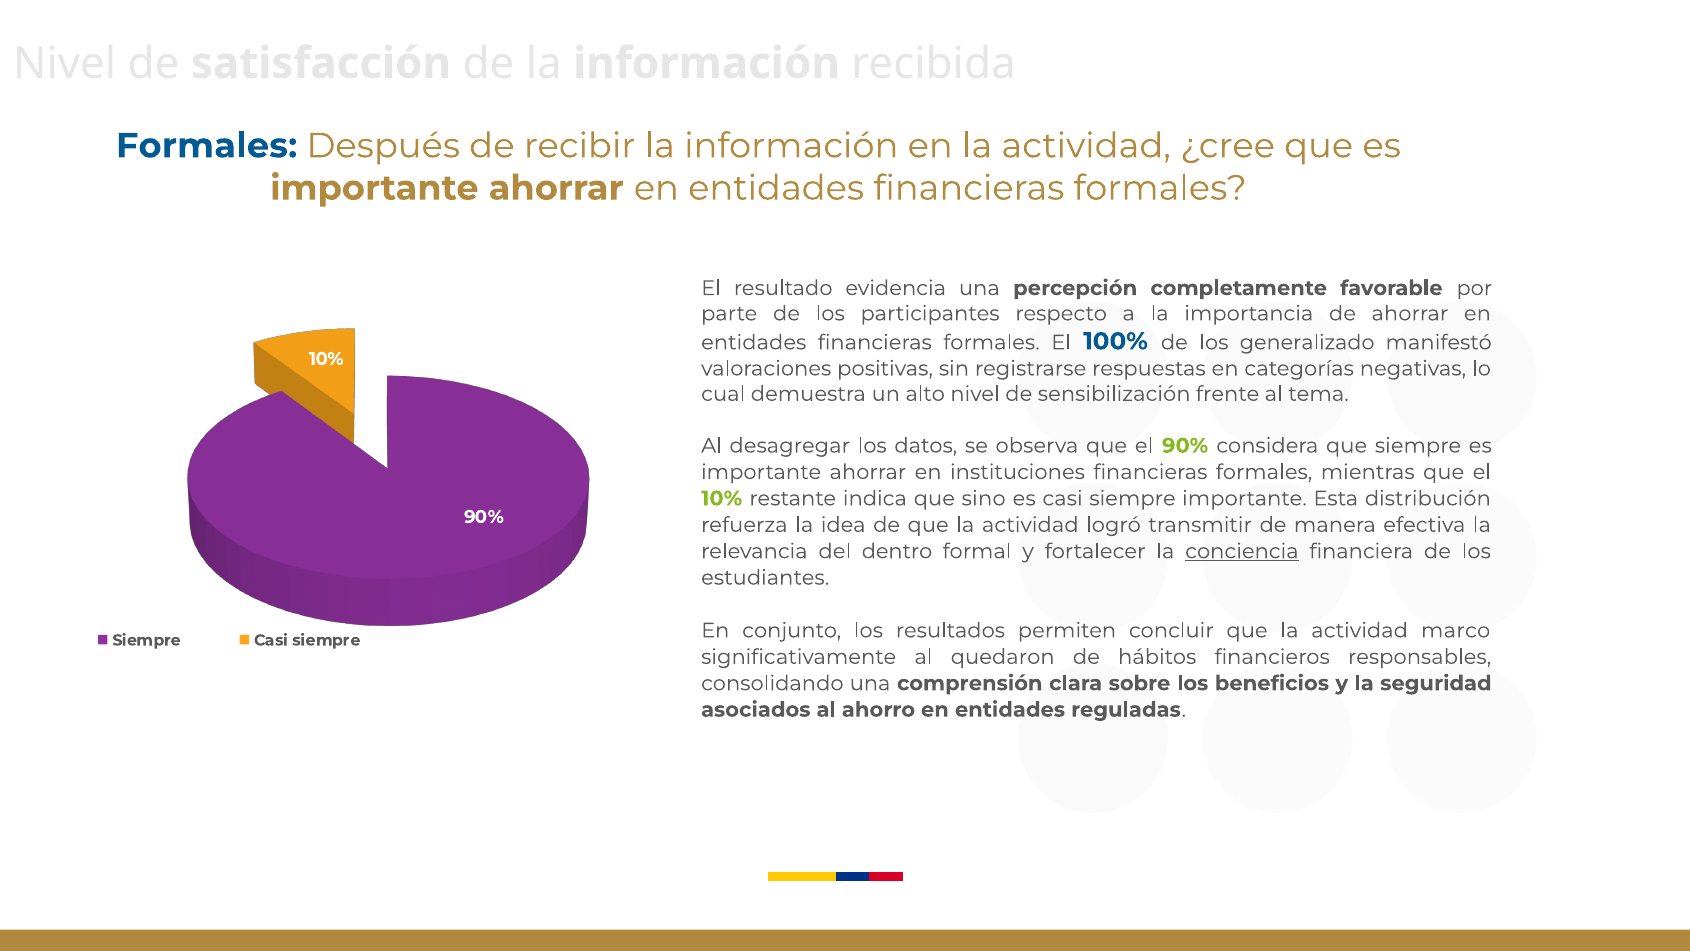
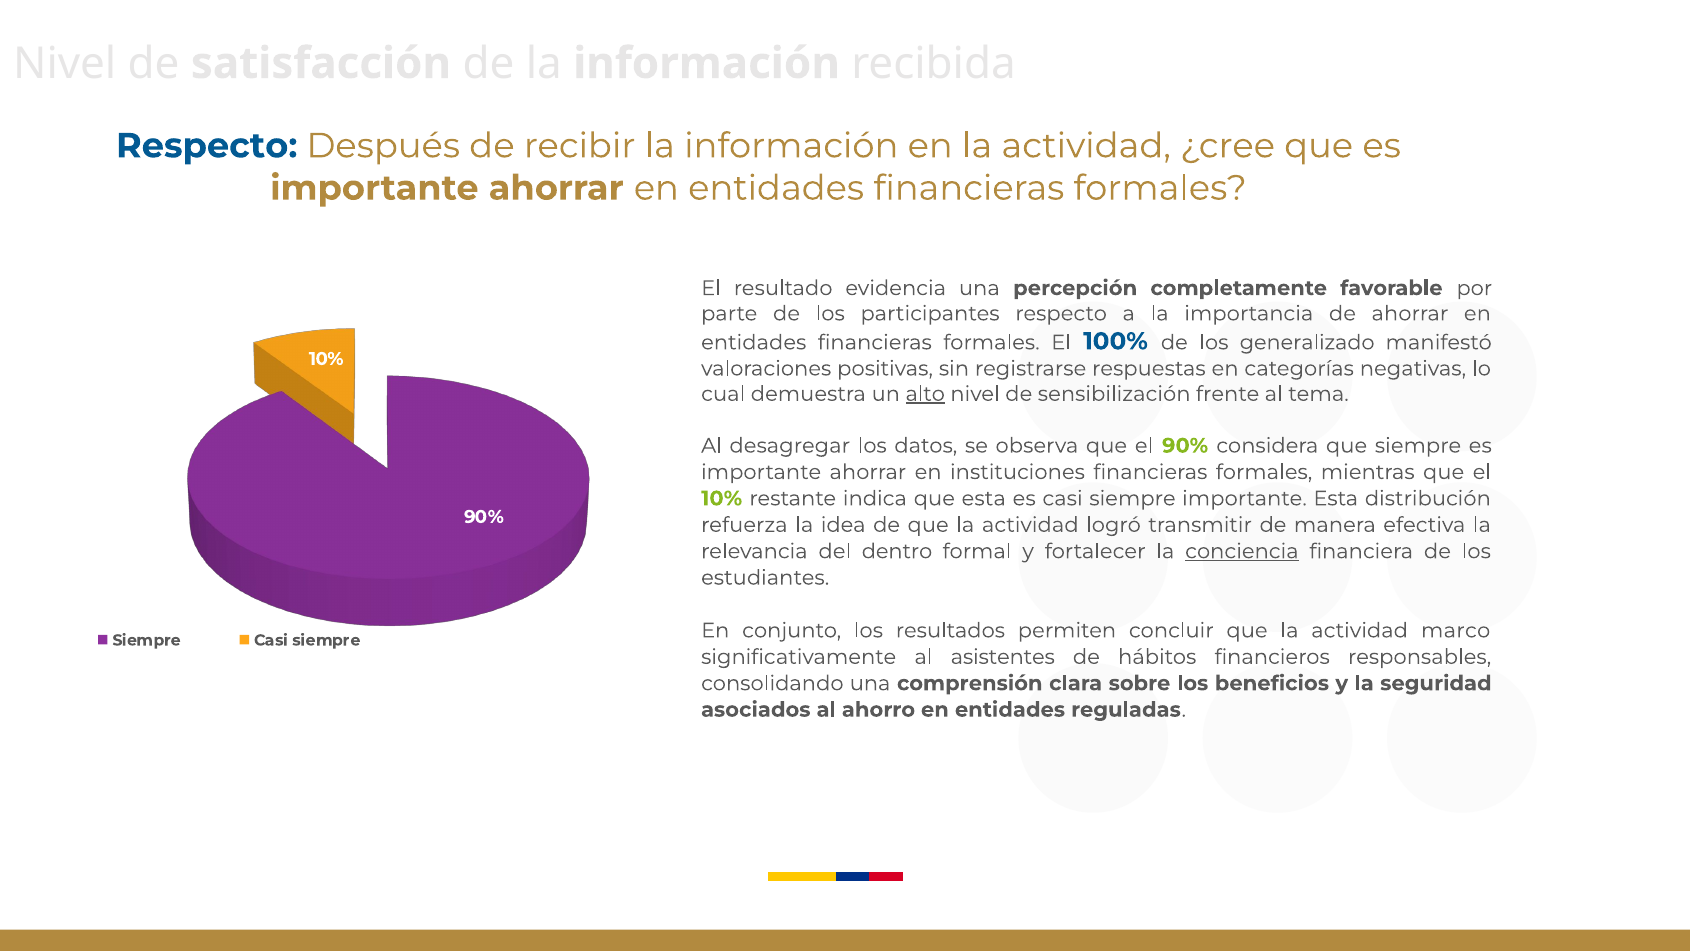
Formales: Formales -> Respecto (207, 146)
alto underline: none -> present (925, 394)
que sino: sino -> esta (984, 498)
quedaron: quedaron -> asistentes (1003, 657)
